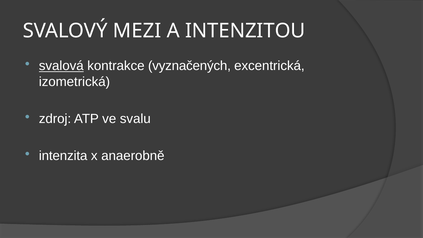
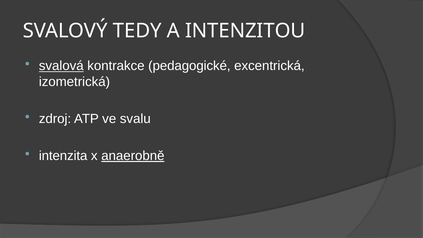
MEZI: MEZI -> TEDY (137, 31)
vyznačených: vyznačených -> pedagogické (189, 66)
anaerobně underline: none -> present (133, 156)
